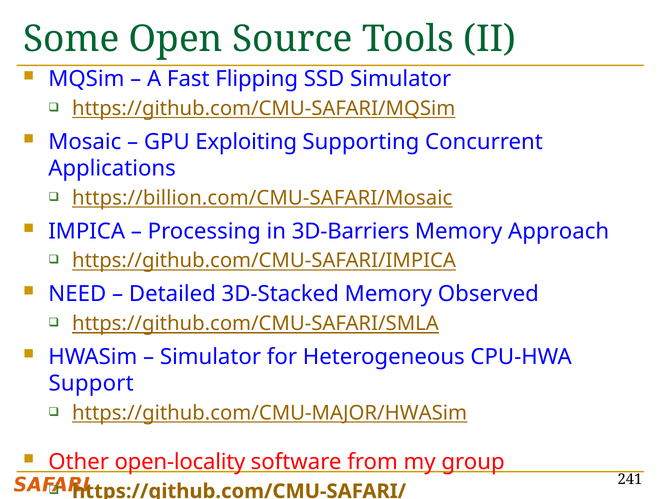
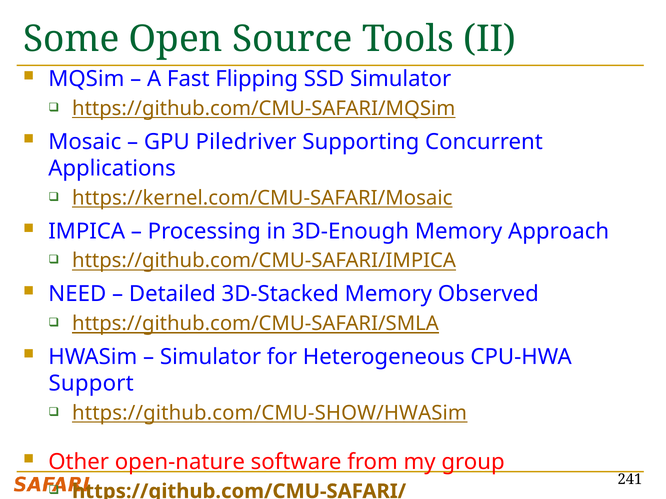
Exploiting: Exploiting -> Piledriver (246, 142)
https://billion.com/CMU-SAFARI/Mosaic: https://billion.com/CMU-SAFARI/Mosaic -> https://kernel.com/CMU-SAFARI/Mosaic (262, 198)
3D-Barriers: 3D-Barriers -> 3D-Enough (350, 232)
https://github.com/CMU-MAJOR/HWASim: https://github.com/CMU-MAJOR/HWASim -> https://github.com/CMU-SHOW/HWASim (270, 413)
open-locality: open-locality -> open-nature (180, 462)
